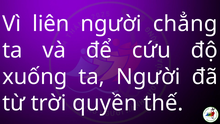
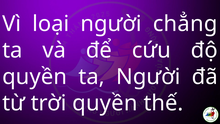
liên: liên -> loại (51, 24)
xuống: xuống -> quyền (35, 77)
